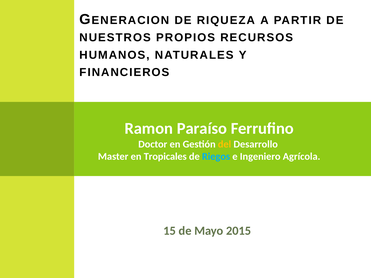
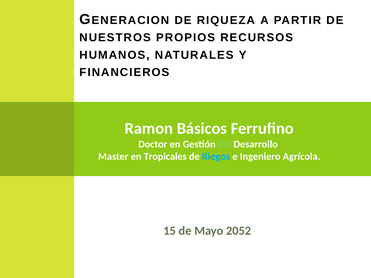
Paraíso: Paraíso -> Básicos (202, 129)
del colour: yellow -> light green (225, 144)
2015: 2015 -> 2052 (239, 231)
